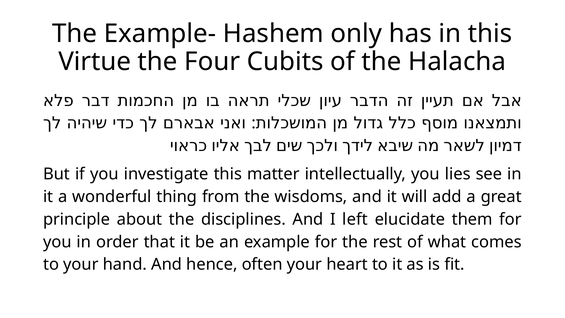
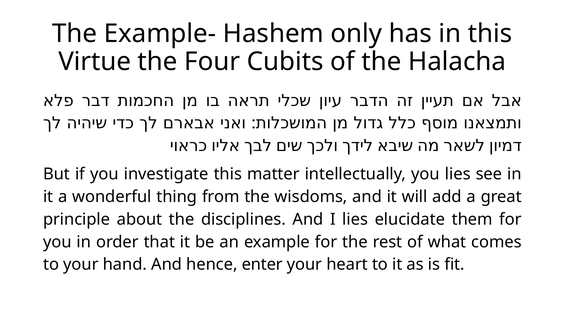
I left: left -> lies (355, 219)
often: often -> enter (262, 264)
